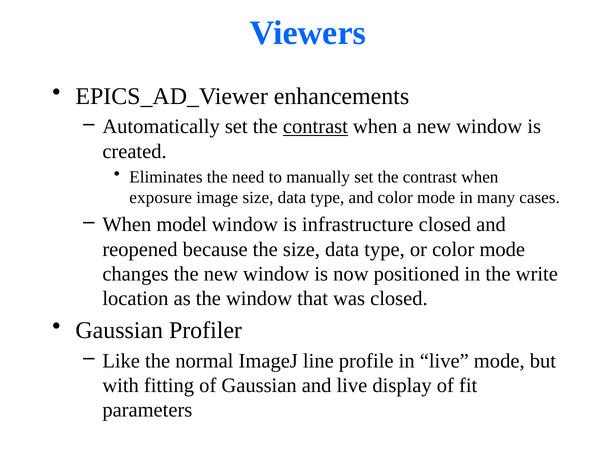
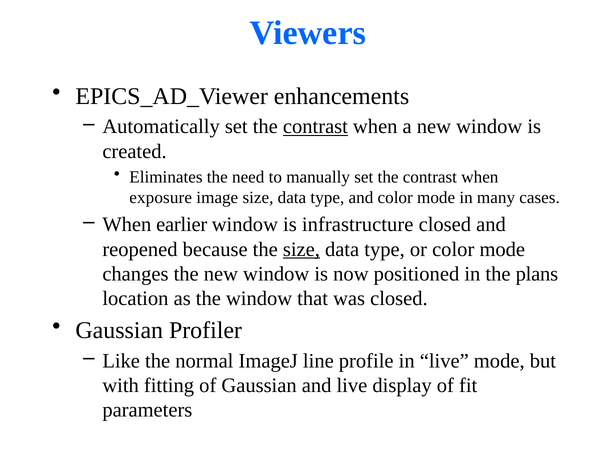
model: model -> earlier (182, 225)
size underline: none -> present (301, 249)
write: write -> plans (537, 274)
